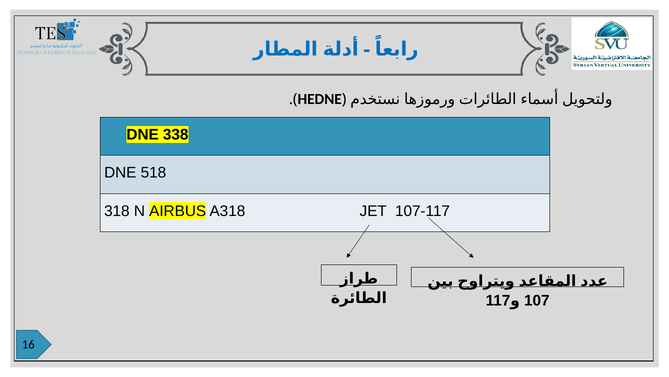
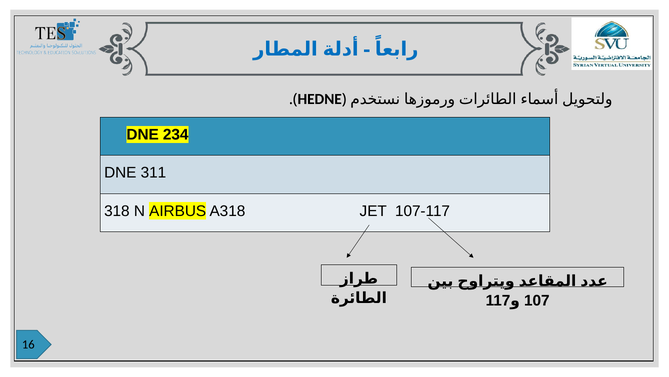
338: 338 -> 234 (176, 134)
518: 518 -> 311 (153, 173)
